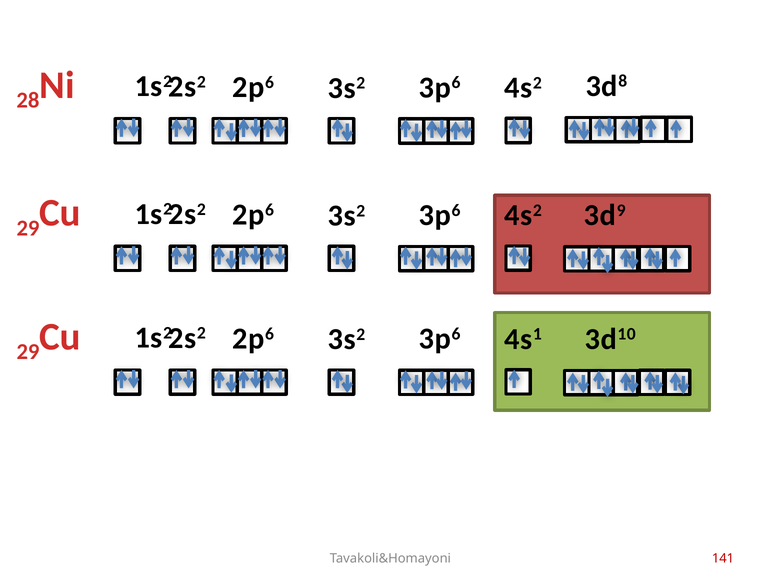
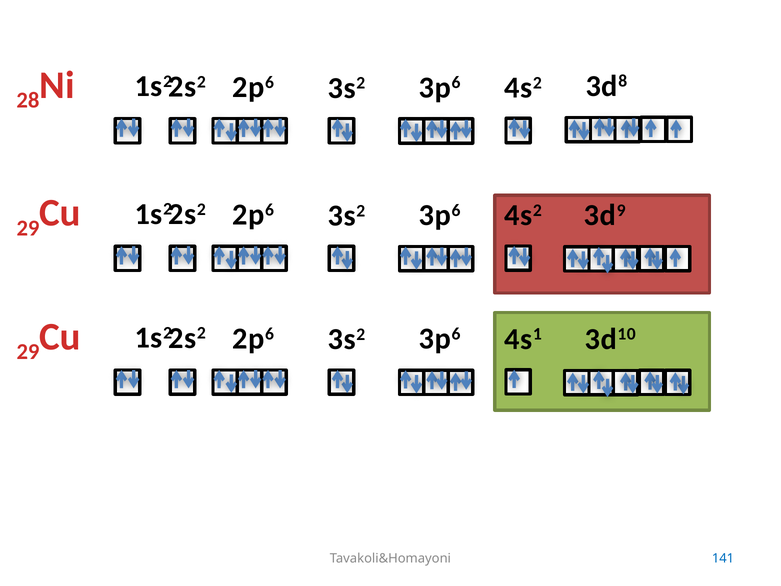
141 colour: red -> blue (723, 558)
